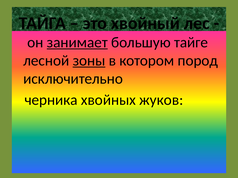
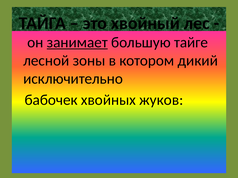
зоны underline: present -> none (89, 61)
пород: пород -> дикий (198, 61)
черника: черника -> бабочек (51, 100)
